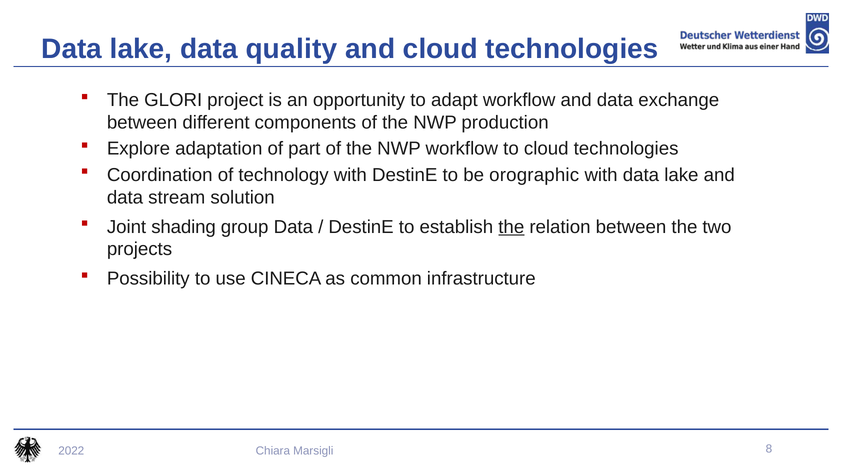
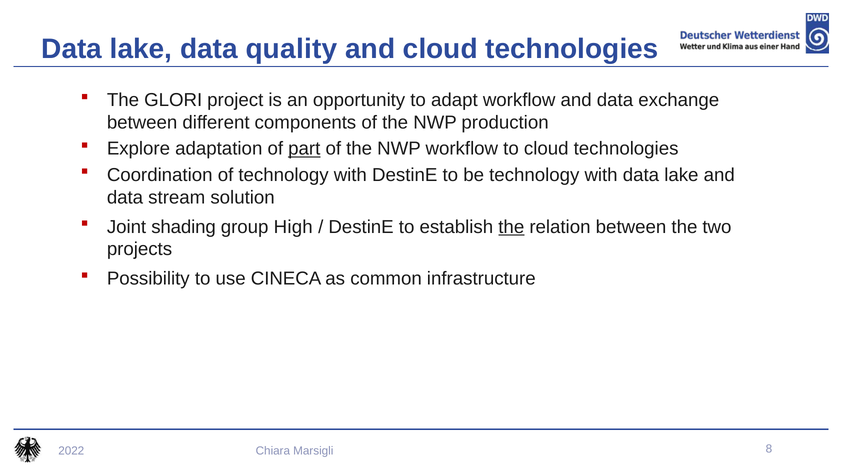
part underline: none -> present (304, 149)
be orographic: orographic -> technology (534, 175)
group Data: Data -> High (293, 227)
